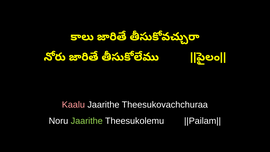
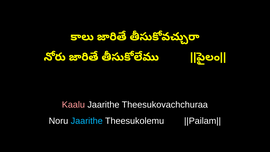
Jaarithe colour: light green -> light blue (87, 121)
